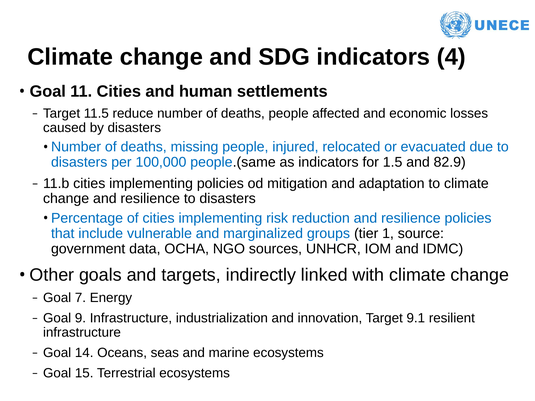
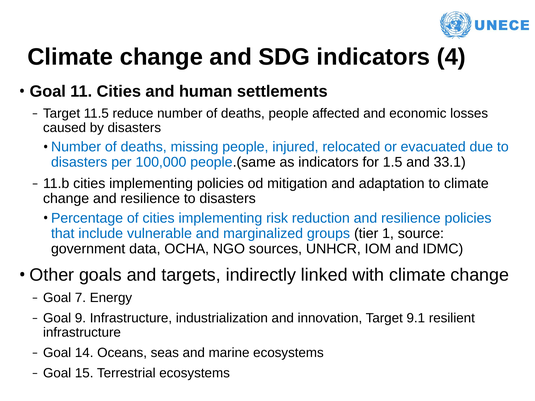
82.9: 82.9 -> 33.1 (450, 162)
